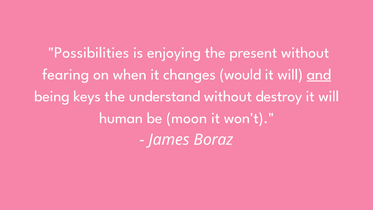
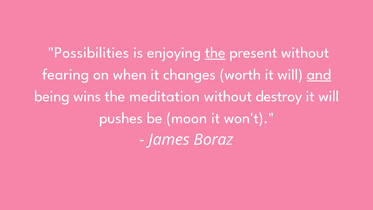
the underline: none -> present (215, 52)
would: would -> worth (240, 74)
keys: keys -> wins (87, 96)
understand: understand -> meditation (164, 96)
human: human -> pushes (121, 118)
